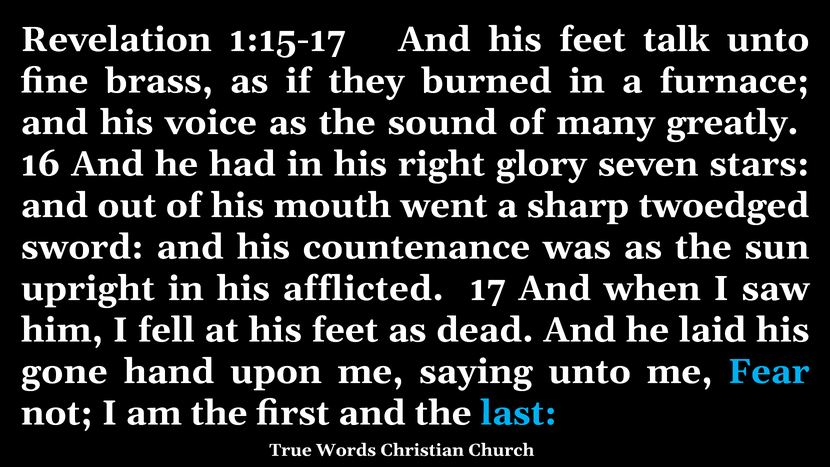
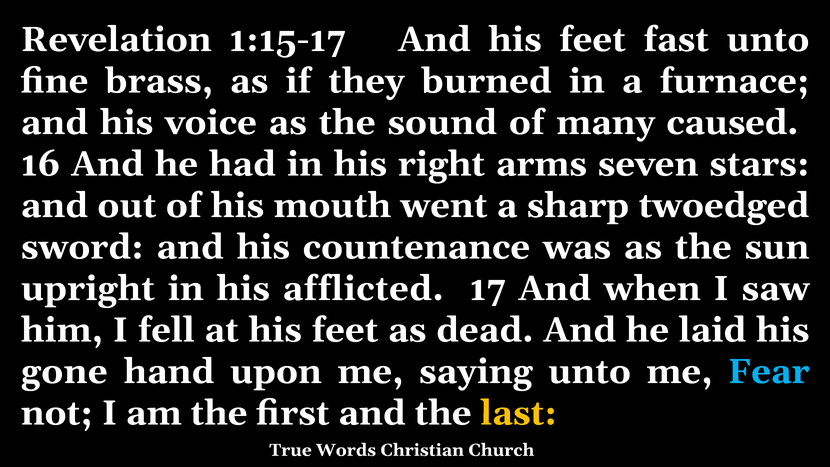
talk: talk -> fast (676, 40)
greatly: greatly -> caused (732, 123)
glory: glory -> arms (541, 164)
last colour: light blue -> yellow (519, 413)
